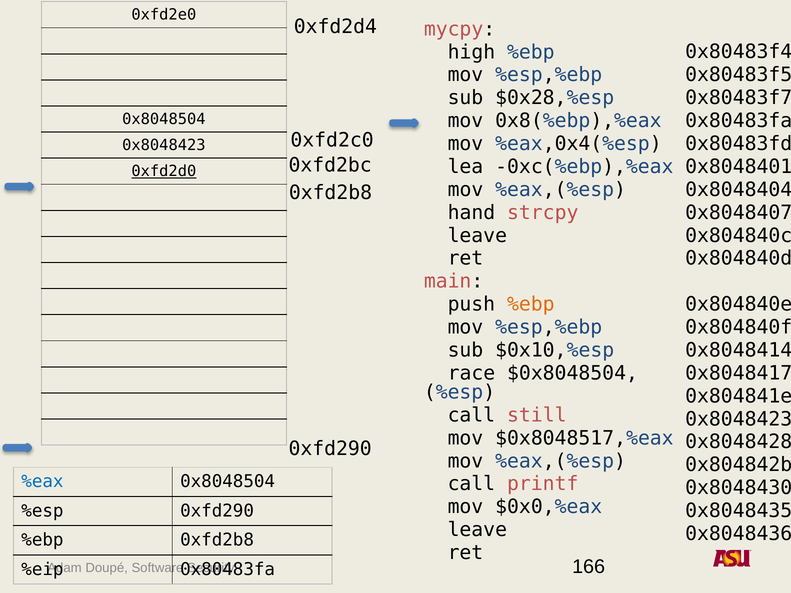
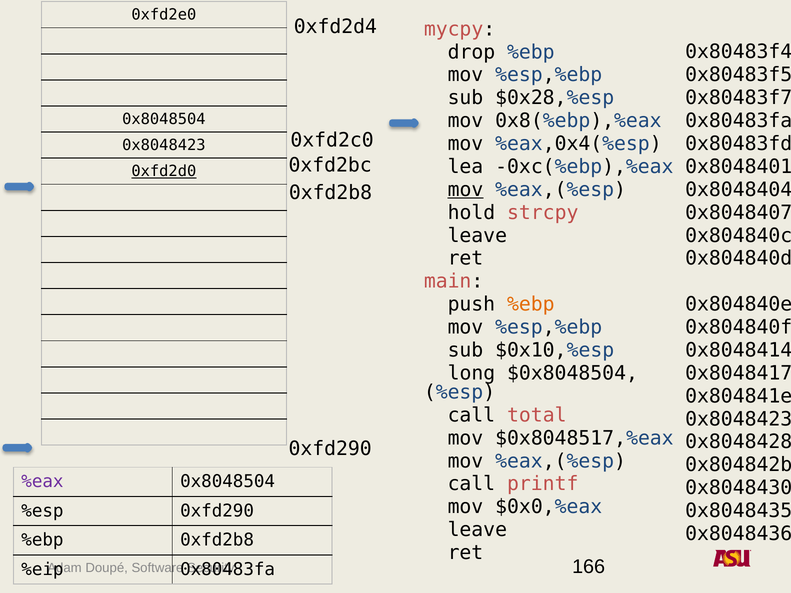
high: high -> drop (471, 52)
mov underline: none -> present (465, 190)
hand: hand -> hold (471, 213)
race: race -> long (471, 373)
still: still -> total (537, 415)
%eax colour: blue -> purple (42, 482)
